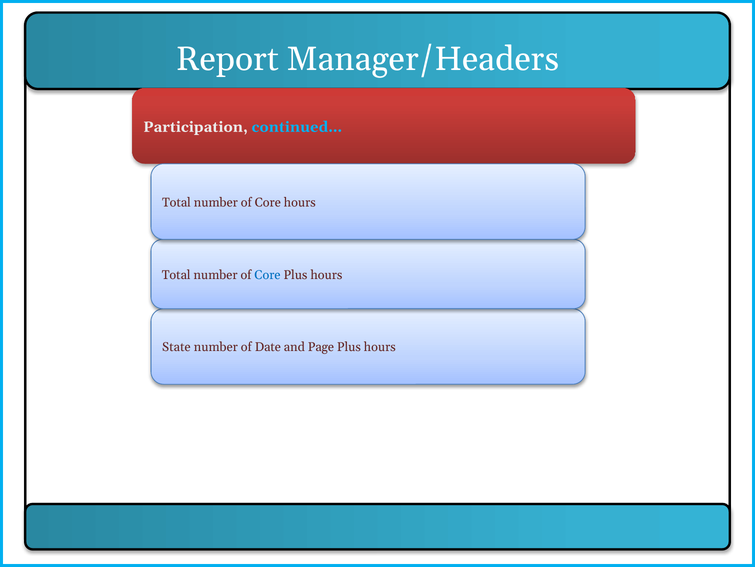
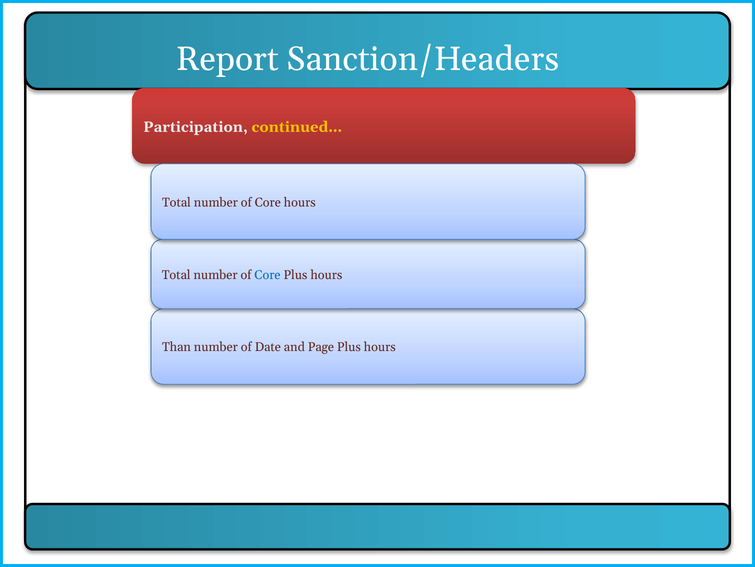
Manager/Headers: Manager/Headers -> Sanction/Headers (423, 59)
continued… colour: light blue -> yellow (297, 127)
State: State -> Than (176, 347)
